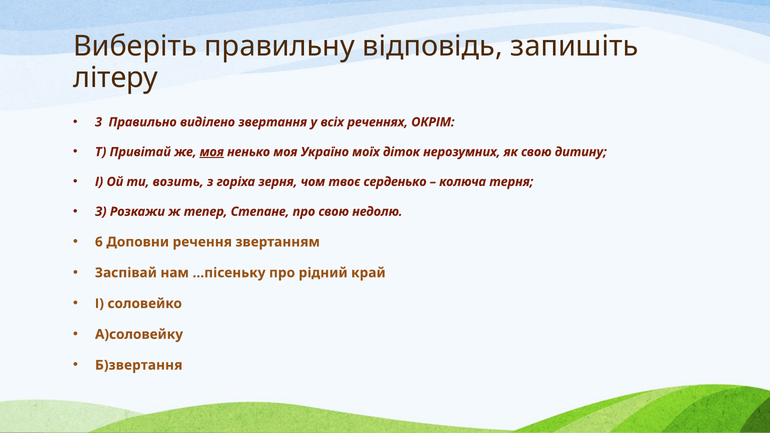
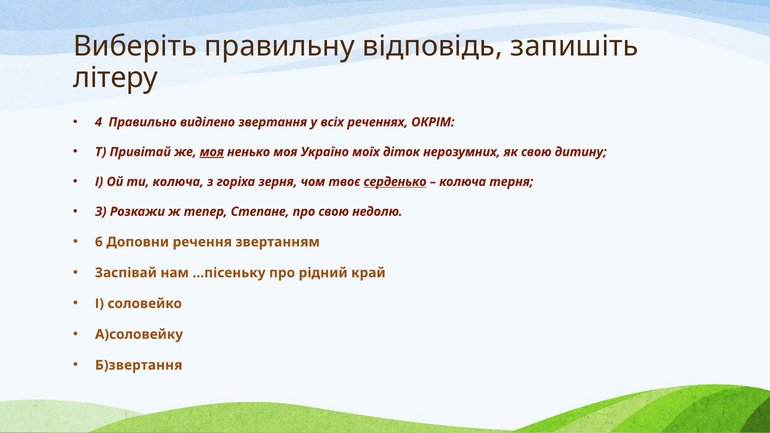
3: 3 -> 4 (99, 122)
ти возить: возить -> колюча (178, 182)
серденько underline: none -> present (395, 182)
